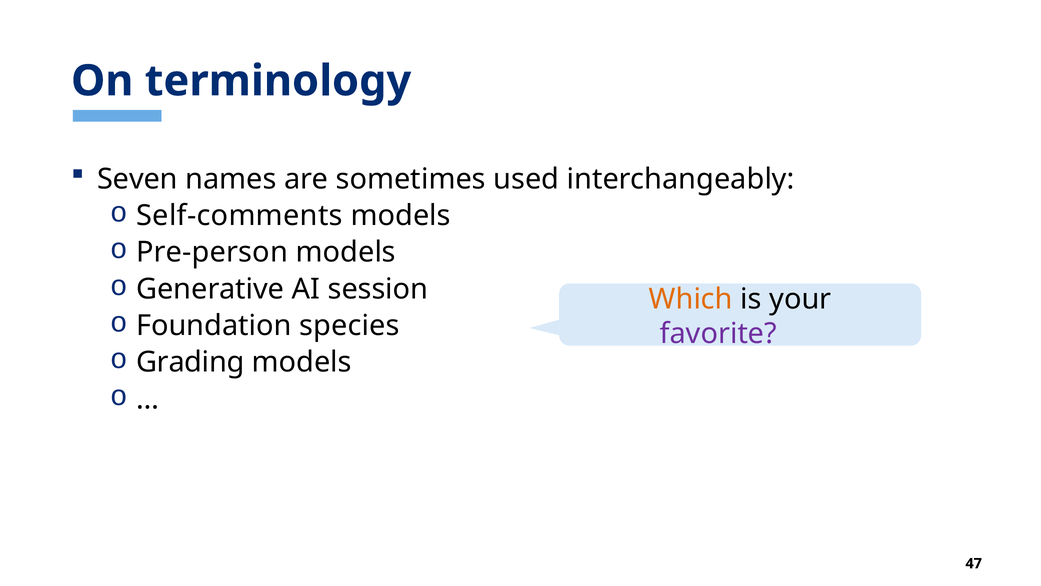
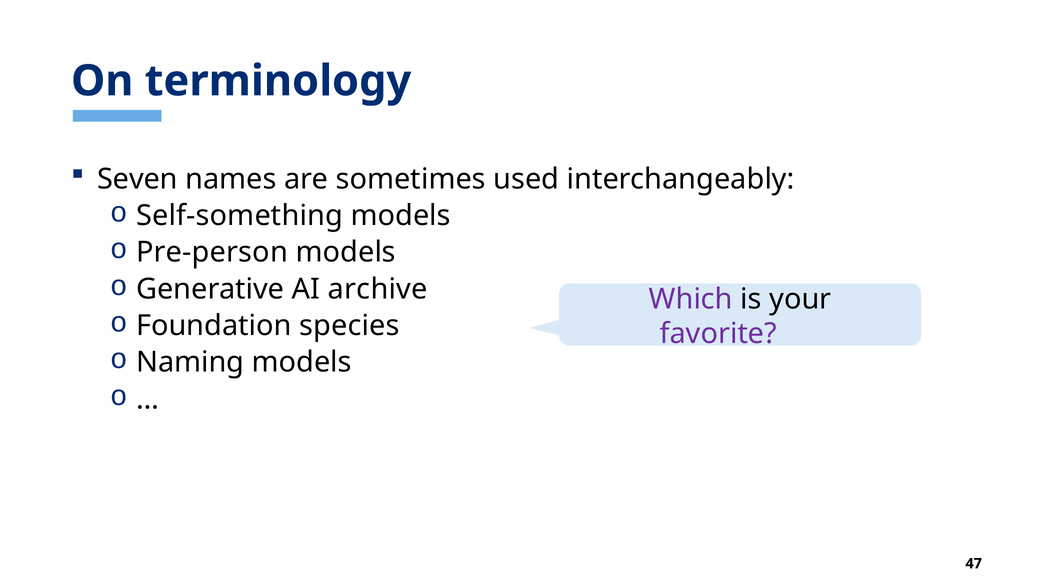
Self-comments: Self-comments -> Self-something (240, 216)
session: session -> archive (378, 289)
Which colour: orange -> purple (691, 299)
Grading: Grading -> Naming (190, 362)
